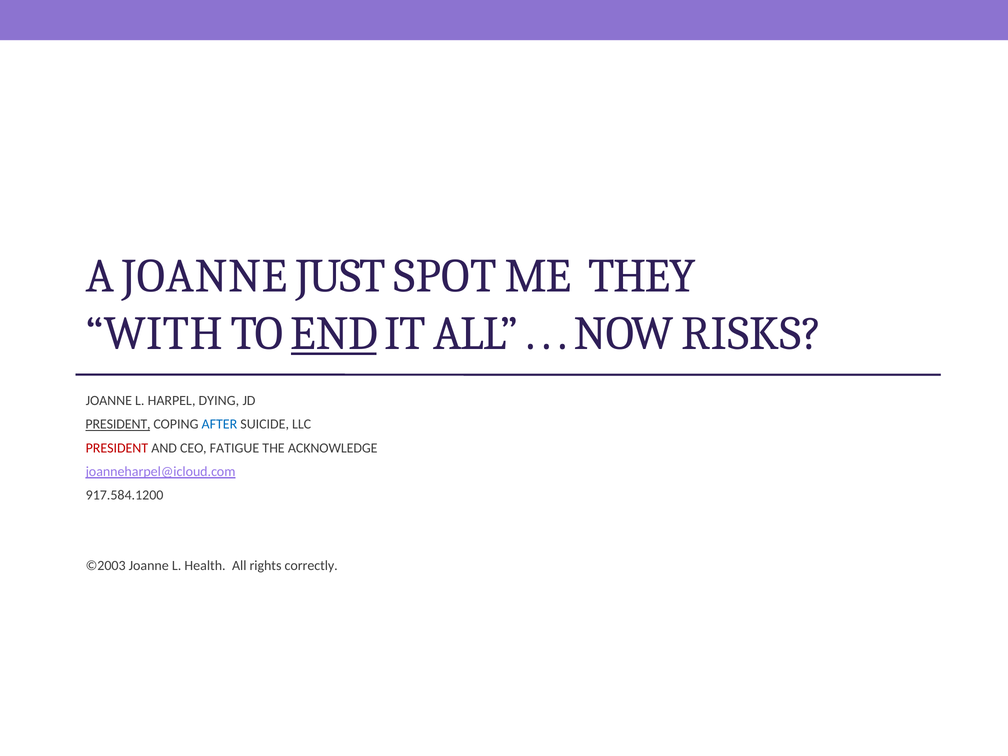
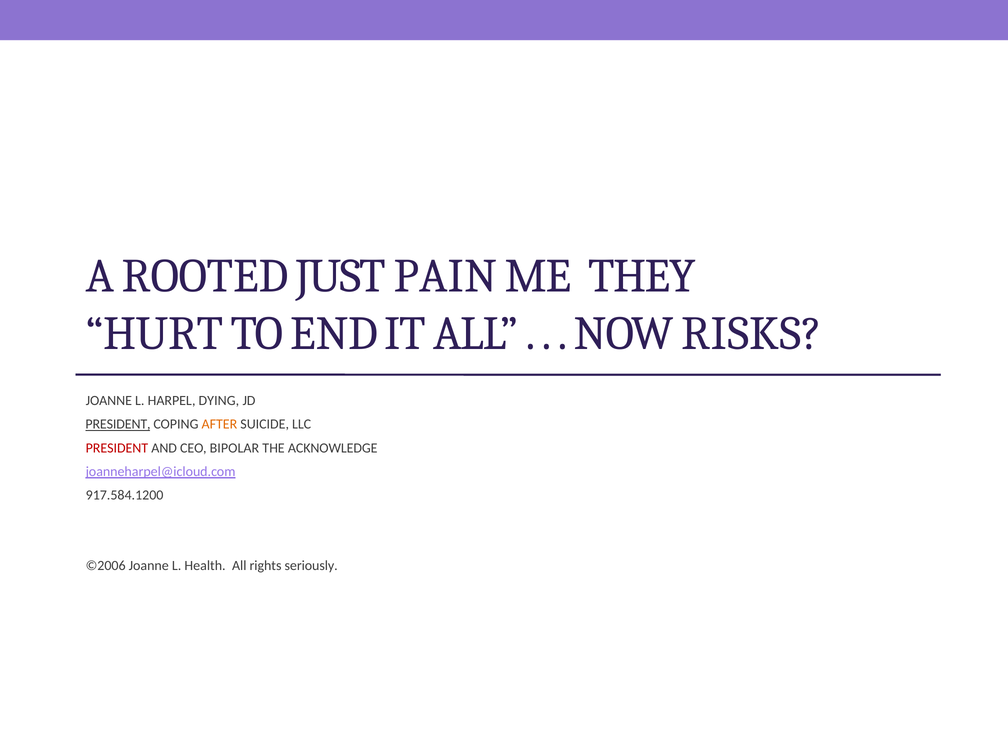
A JOANNE: JOANNE -> ROOTED (205, 276)
SPOT: SPOT -> PAIN (445, 276)
WITH: WITH -> HURT (155, 333)
END underline: present -> none (334, 333)
AFTER colour: blue -> orange (219, 424)
FATIGUE: FATIGUE -> BIPOLAR (234, 448)
©2003: ©2003 -> ©2006 (106, 566)
correctly: correctly -> seriously (311, 566)
